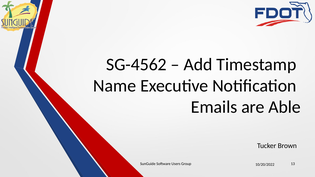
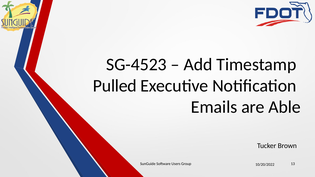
SG-4562: SG-4562 -> SG-4523 (136, 65)
Name: Name -> Pulled (115, 86)
